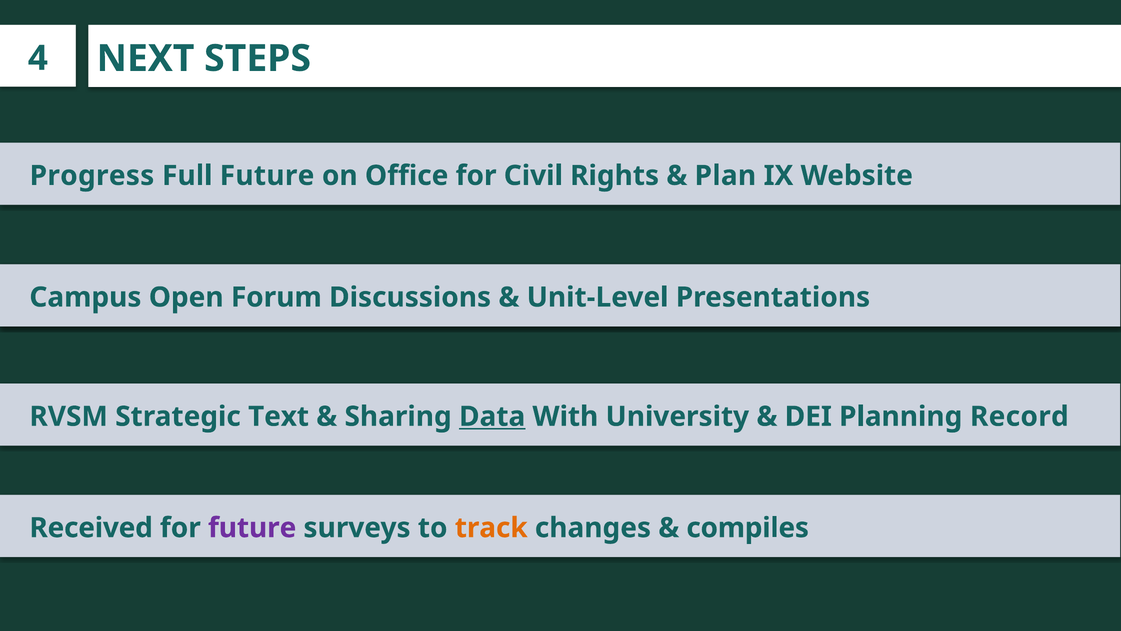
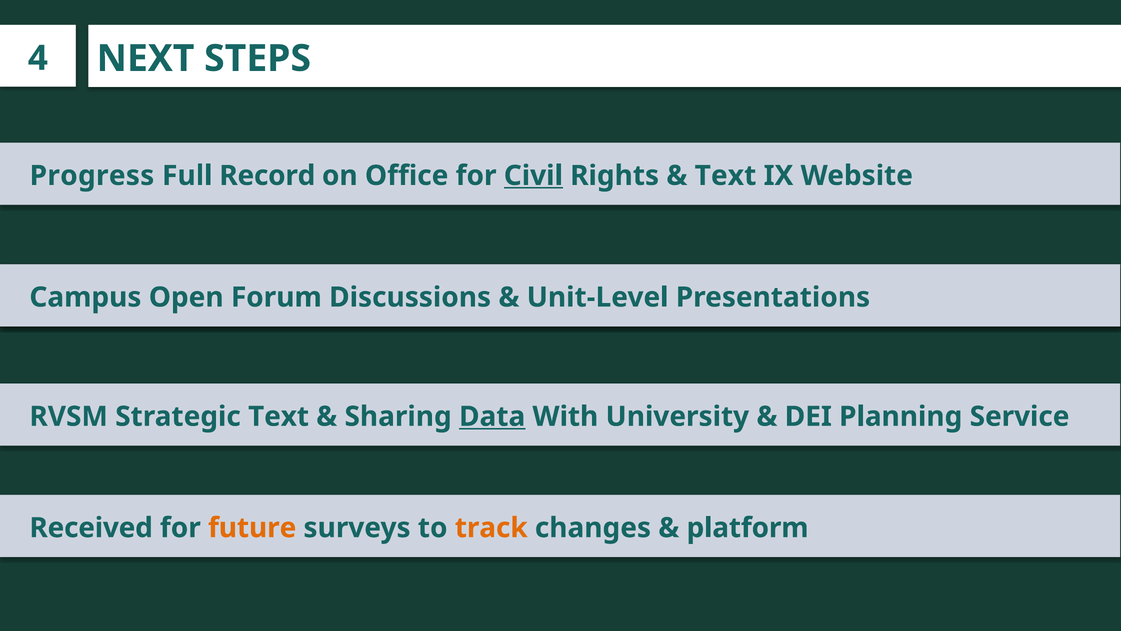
Full Future: Future -> Record (267, 176)
Civil underline: none -> present (533, 176)
Plan: Plan -> Text (725, 176)
Record: Record -> Service (1020, 416)
future colour: purple -> orange (252, 528)
compiles: compiles -> platform (748, 528)
